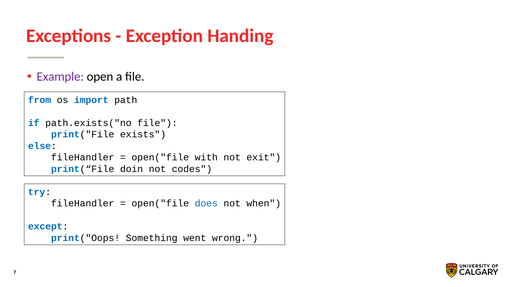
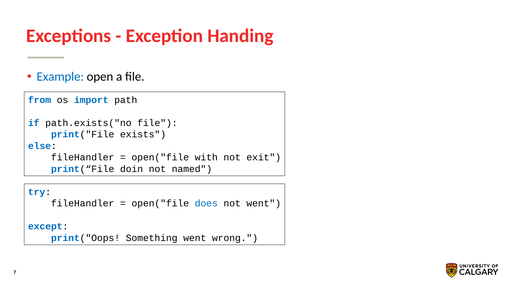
Example colour: purple -> blue (60, 77)
codes: codes -> named (192, 169)
not when: when -> went (264, 204)
